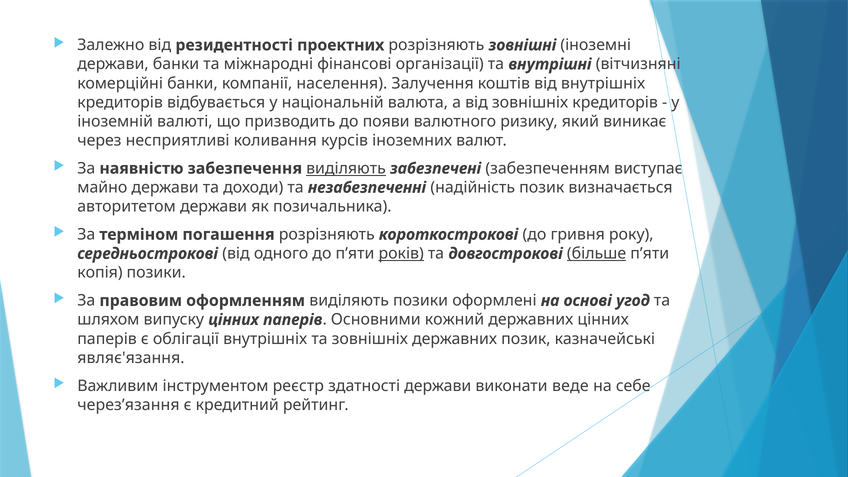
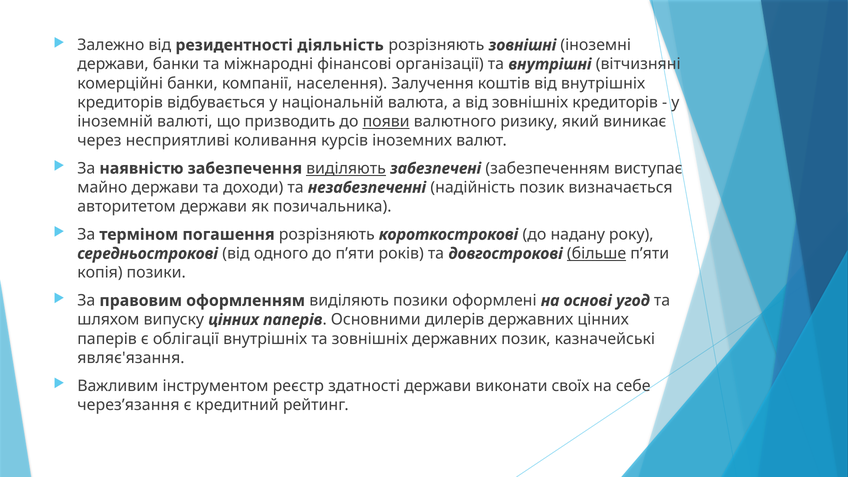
проектних: проектних -> діяльність (341, 45)
появи underline: none -> present (386, 121)
гривня: гривня -> надану (578, 235)
років underline: present -> none (401, 254)
кожний: кожний -> дилерів (455, 320)
веде: веде -> своїх (570, 386)
